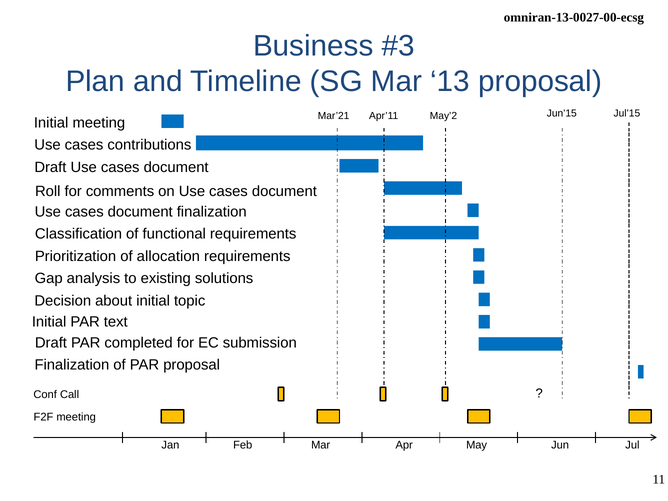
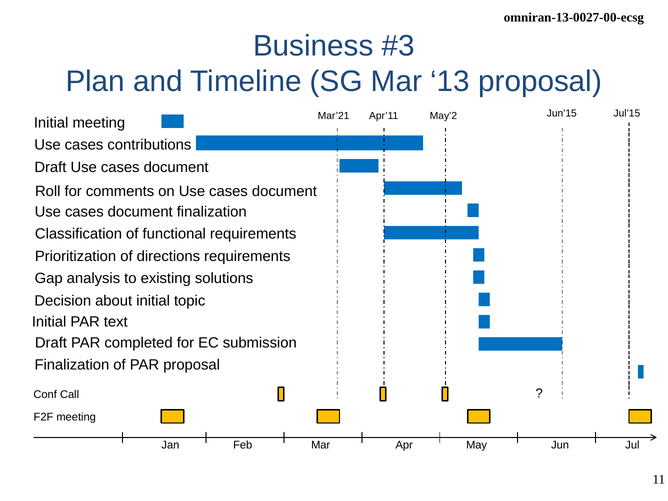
allocation: allocation -> directions (168, 256)
